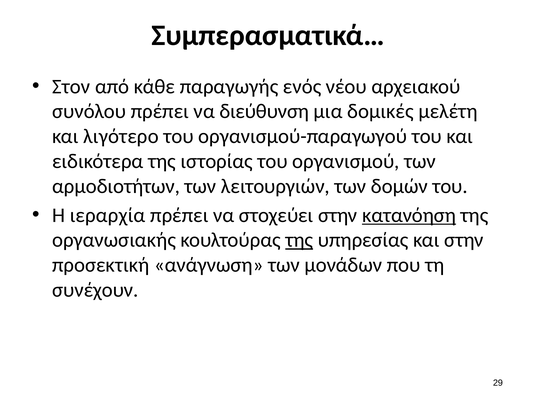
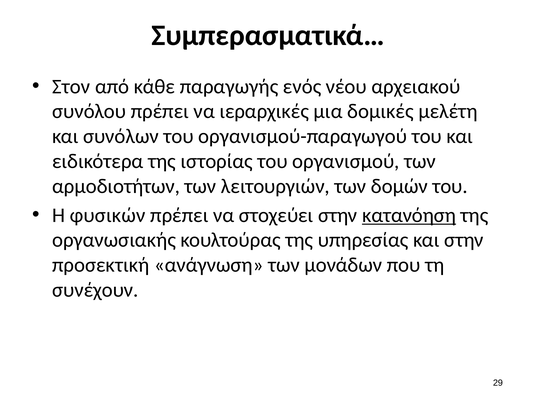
διεύθυνση: διεύθυνση -> ιεραρχικές (264, 112)
λιγότερο: λιγότερο -> συνόλων (121, 136)
ιεραρχία: ιεραρχία -> φυσικών (108, 215)
της underline: present -> none (299, 240)
